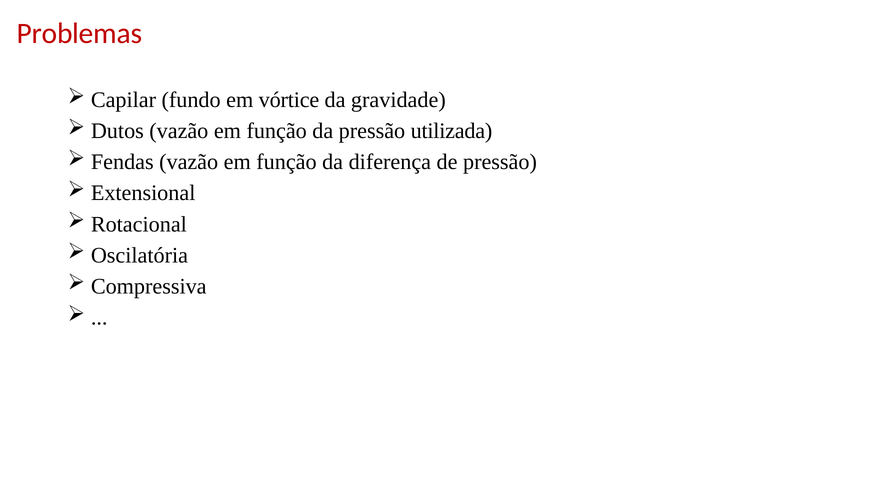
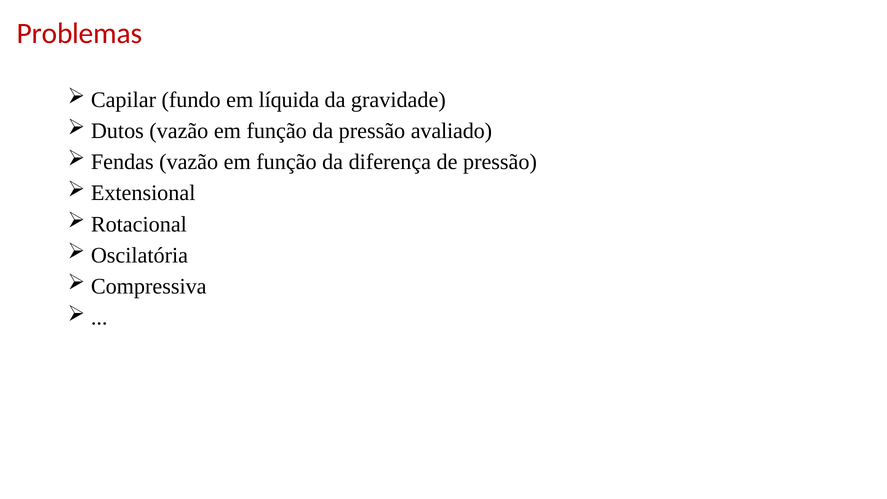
vórtice: vórtice -> líquida (289, 100)
utilizada: utilizada -> avaliado (451, 131)
